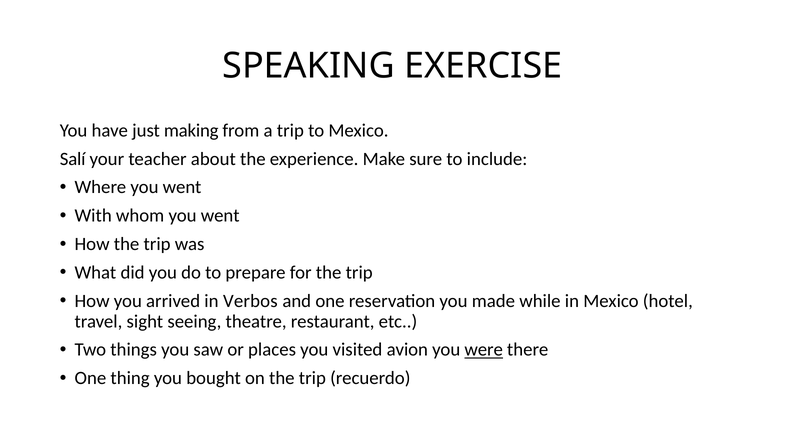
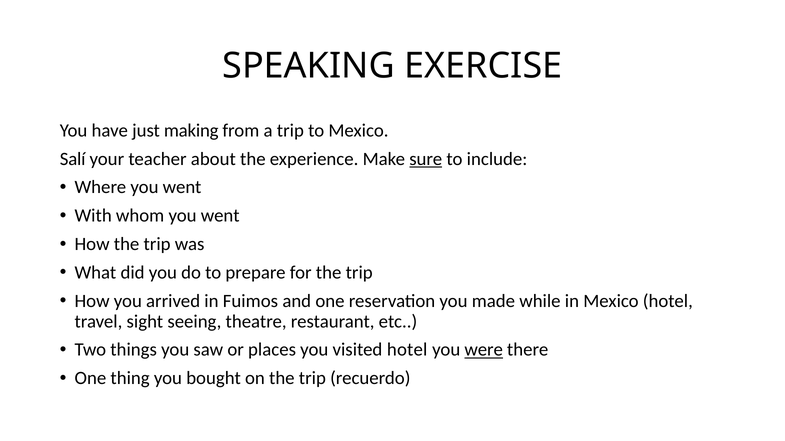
sure underline: none -> present (426, 159)
Verbos: Verbos -> Fuimos (250, 301)
visited avion: avion -> hotel (407, 350)
